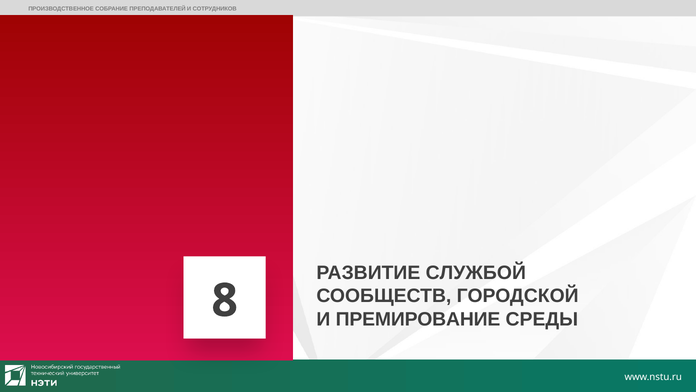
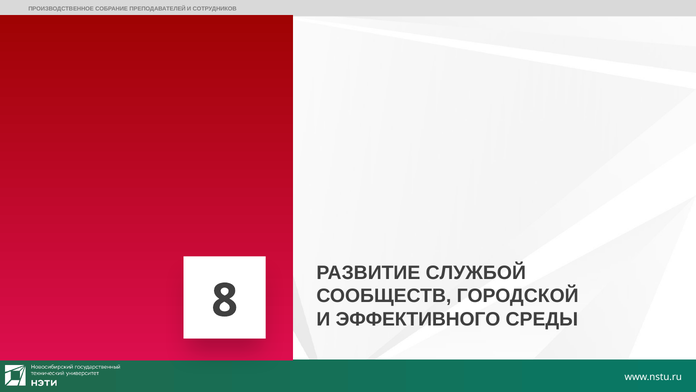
ПРЕМИРОВАНИЕ: ПРЕМИРОВАНИЕ -> ЭФФЕКТИВНОГО (418, 319)
